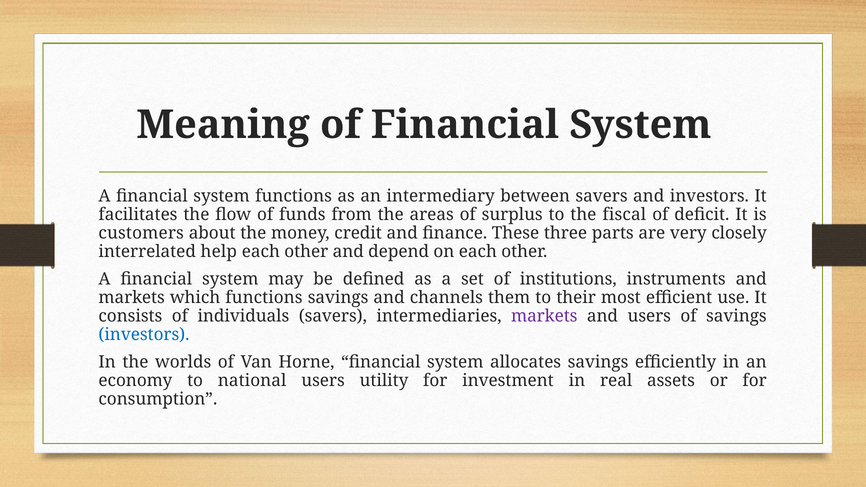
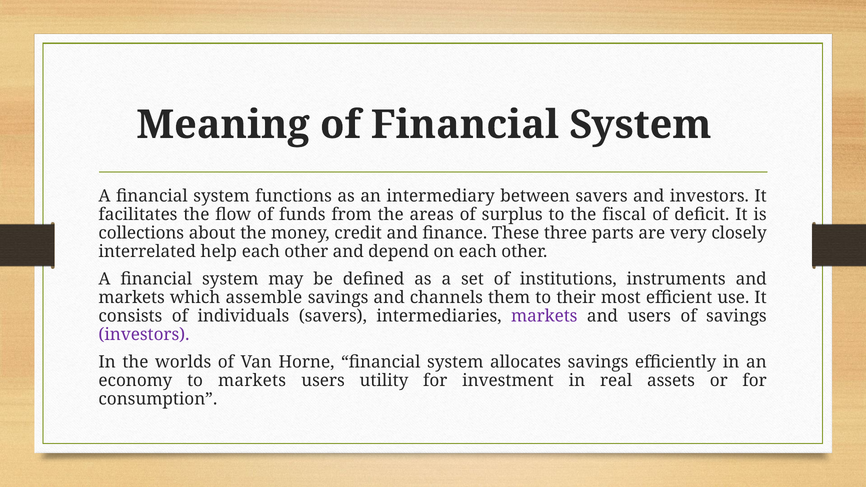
customers: customers -> collections (141, 233)
which functions: functions -> assemble (264, 298)
investors colour: blue -> purple (144, 335)
to national: national -> markets (252, 380)
